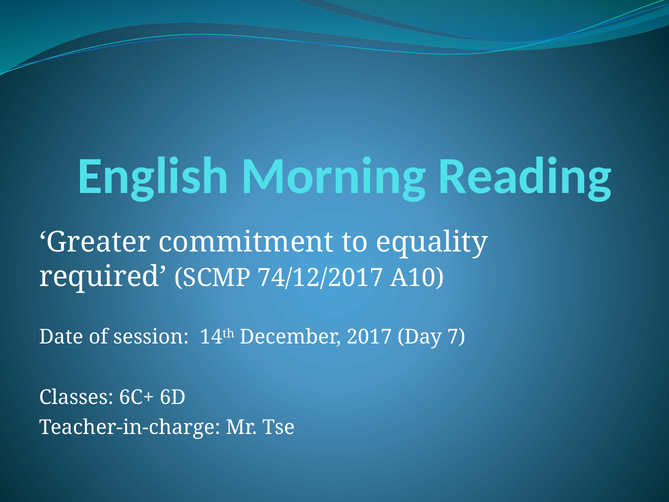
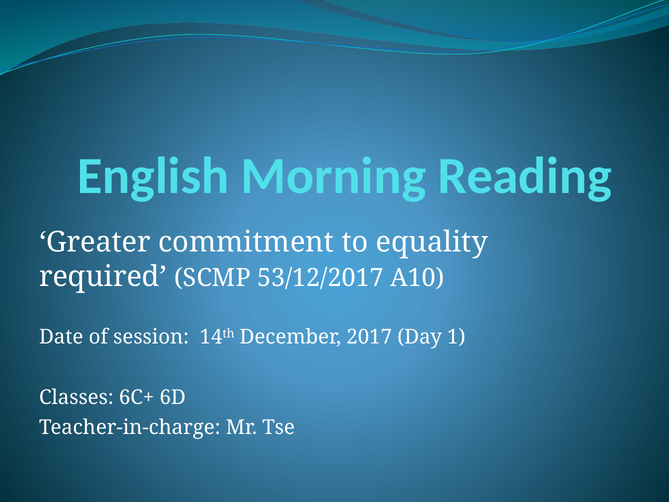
74/12/2017: 74/12/2017 -> 53/12/2017 (320, 278)
7: 7 -> 1 (456, 337)
